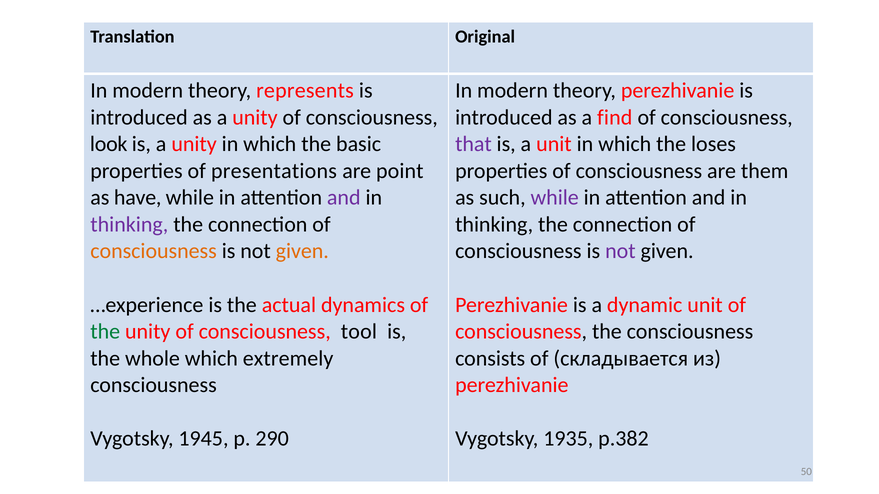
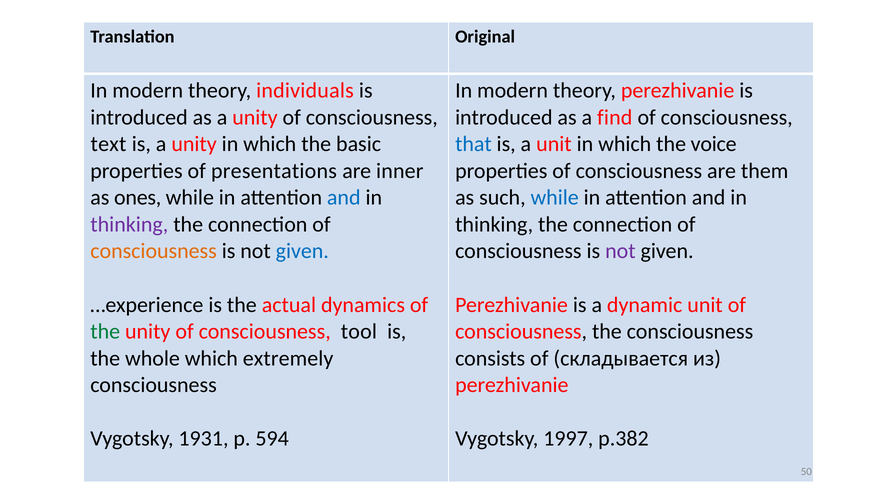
represents: represents -> individuals (305, 91)
look: look -> text (108, 144)
that colour: purple -> blue (473, 144)
loses: loses -> voice (714, 144)
point: point -> inner (400, 171)
have: have -> ones (138, 198)
and colour: purple -> blue (344, 198)
while colour: purple -> blue (555, 198)
given colour: orange -> blue (302, 251)
1945: 1945 -> 1931 (203, 439)
290: 290 -> 594 (272, 439)
1935: 1935 -> 1997 (568, 439)
